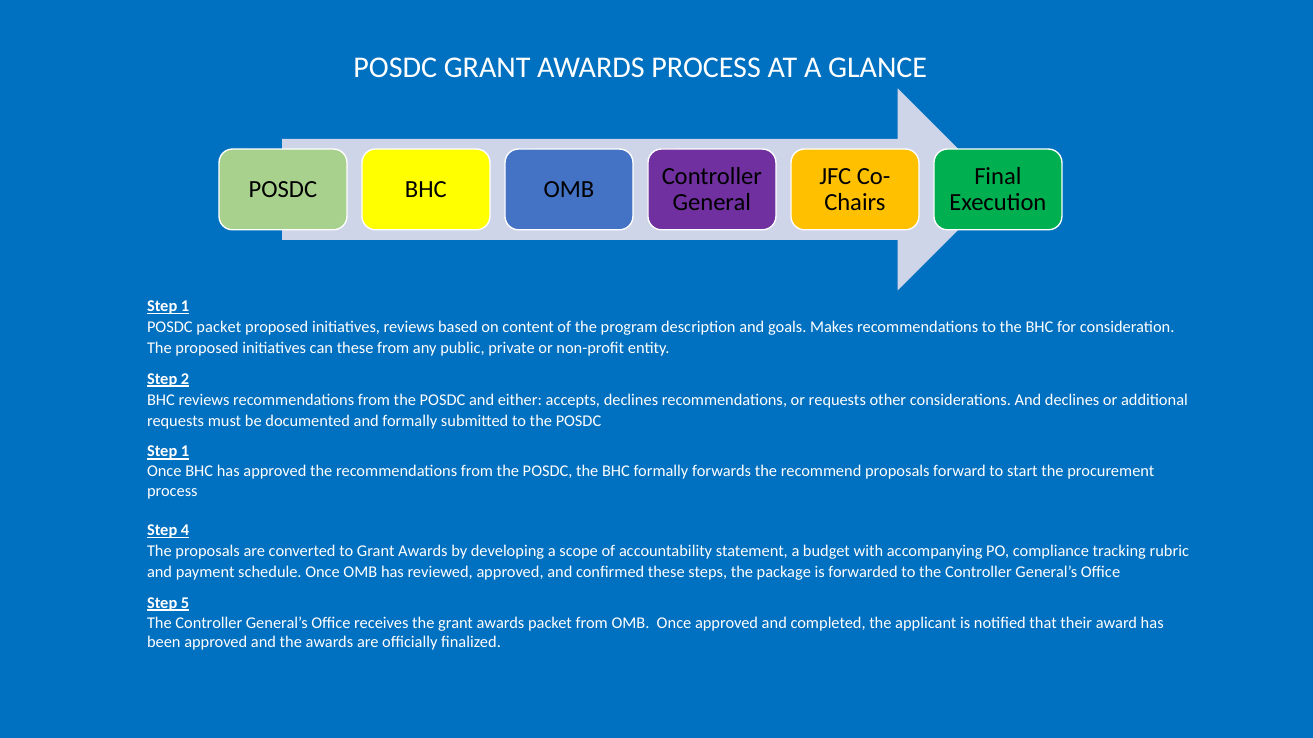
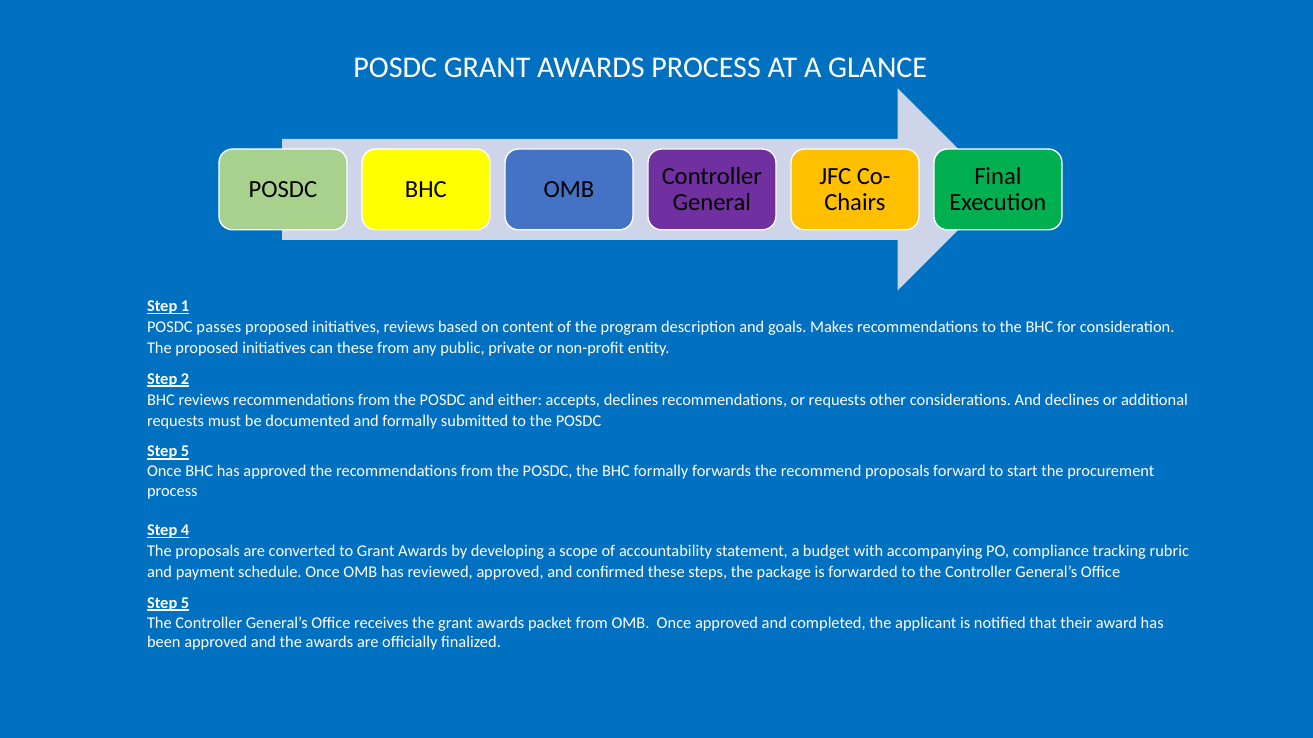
POSDC packet: packet -> passes (219, 327)
1: 1 -> 5 (185, 452)
